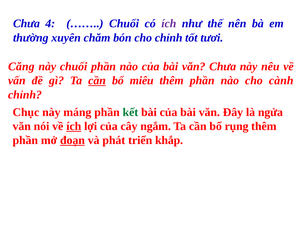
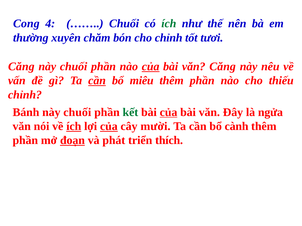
Chưa: Chưa -> Cong (26, 24)
ích colour: purple -> green (169, 24)
của underline: none -> present (151, 67)
văn Chưa: Chưa -> Căng (223, 67)
cành: cành -> thiếu (281, 81)
Chục: Chục -> Bánh (26, 112)
máng: máng -> chuối (77, 112)
của underline: none -> present (169, 112)
của underline: none -> present (109, 127)
ngắm: ngắm -> mười (155, 127)
rụng: rụng -> cành (237, 127)
khắp: khắp -> thích (169, 141)
